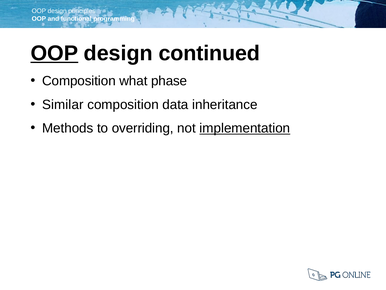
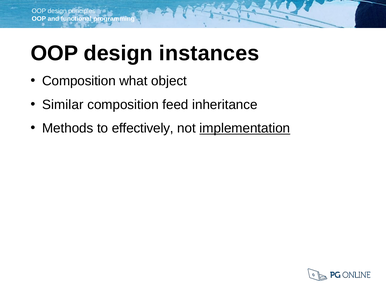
OOP underline: present -> none (54, 53)
continued: continued -> instances (209, 53)
phase: phase -> object (169, 81)
data: data -> feed (175, 105)
overriding: overriding -> effectively (143, 128)
